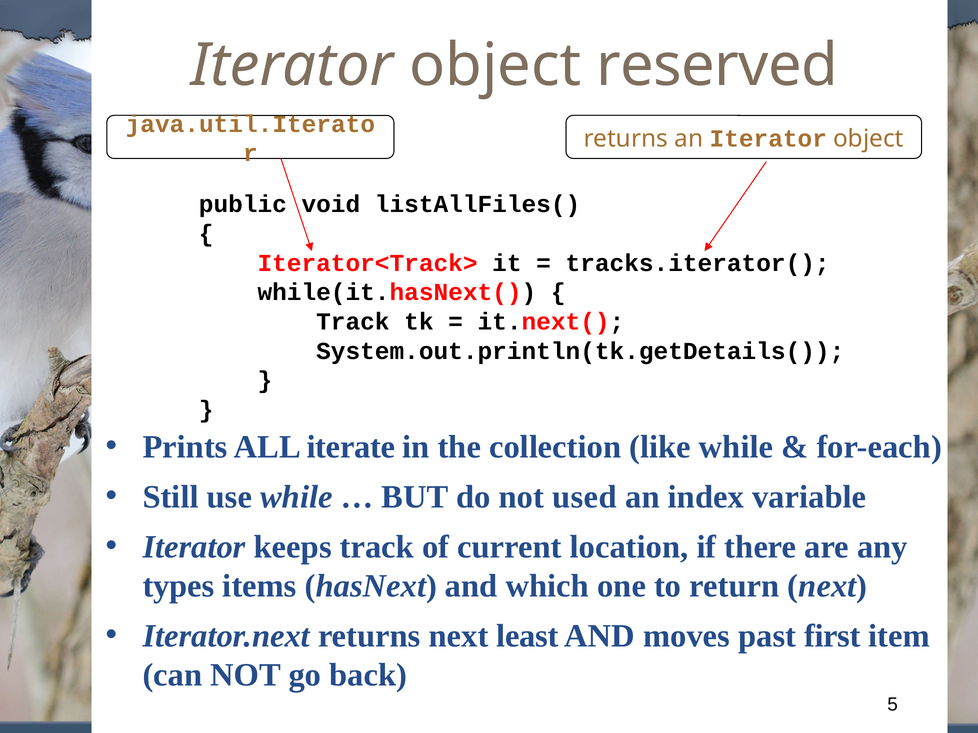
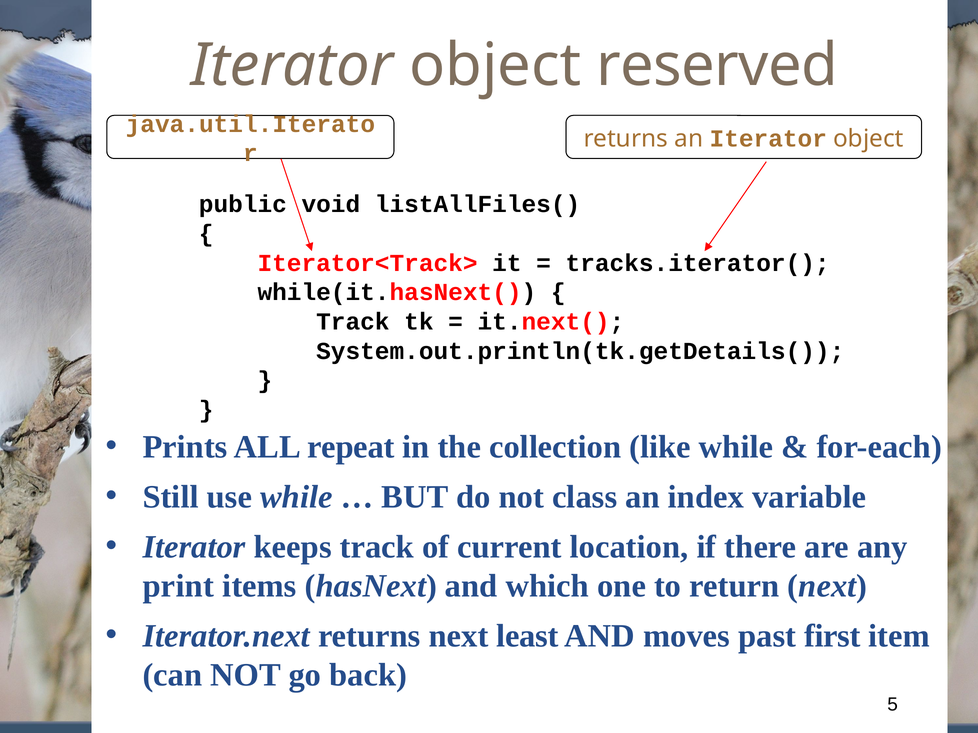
iterate: iterate -> repeat (351, 447)
used: used -> class (585, 497)
types: types -> print (178, 586)
